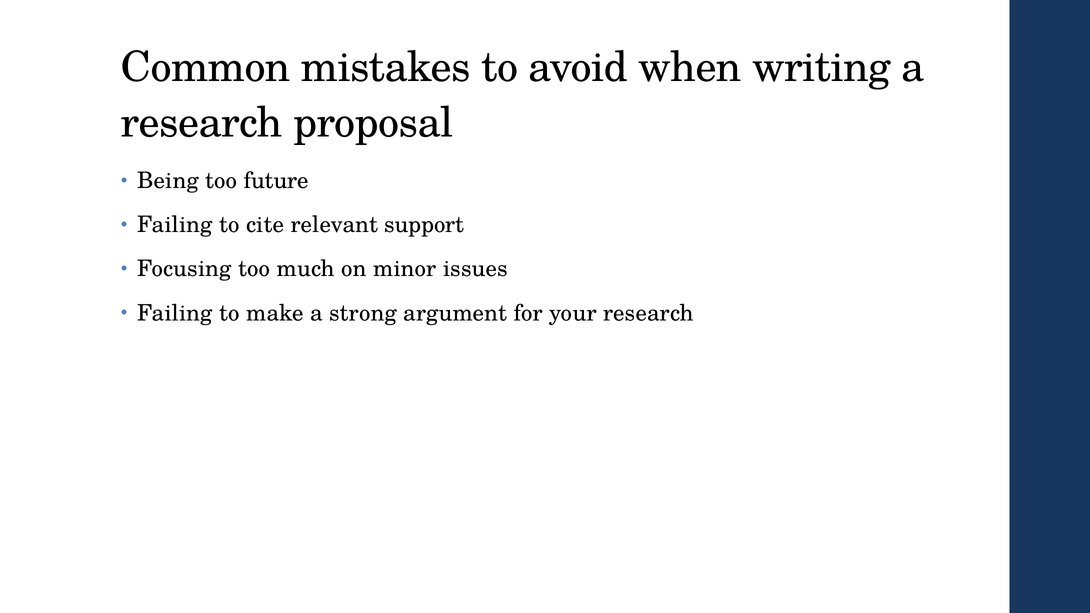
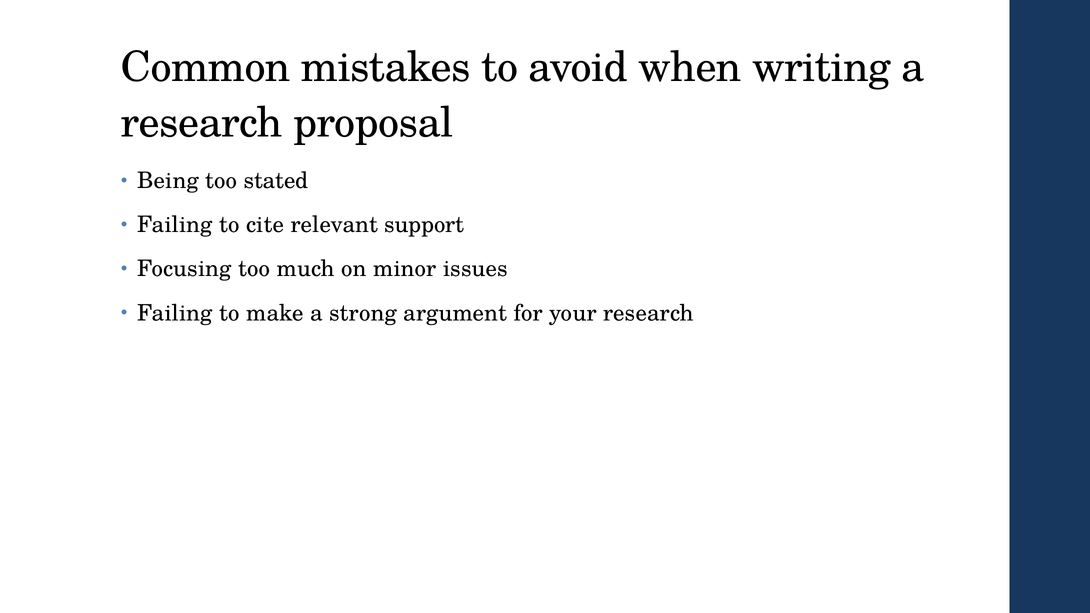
future: future -> stated (276, 181)
